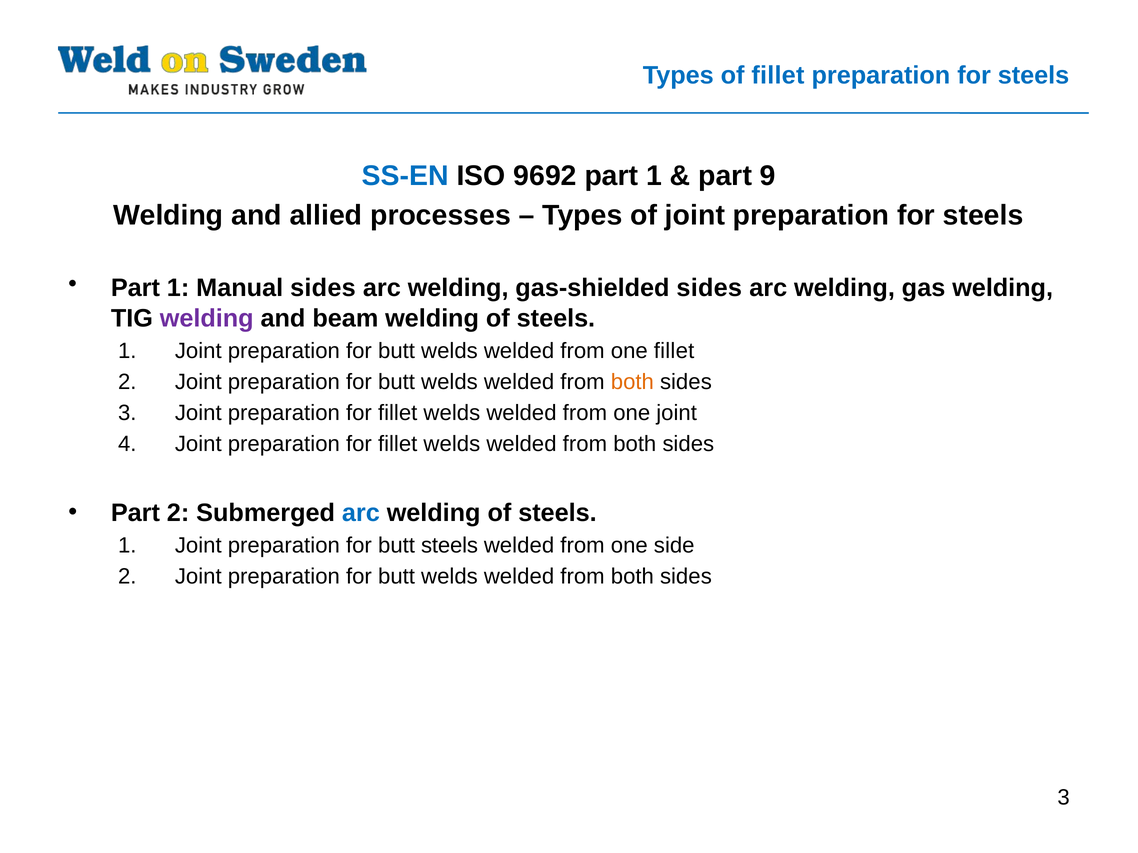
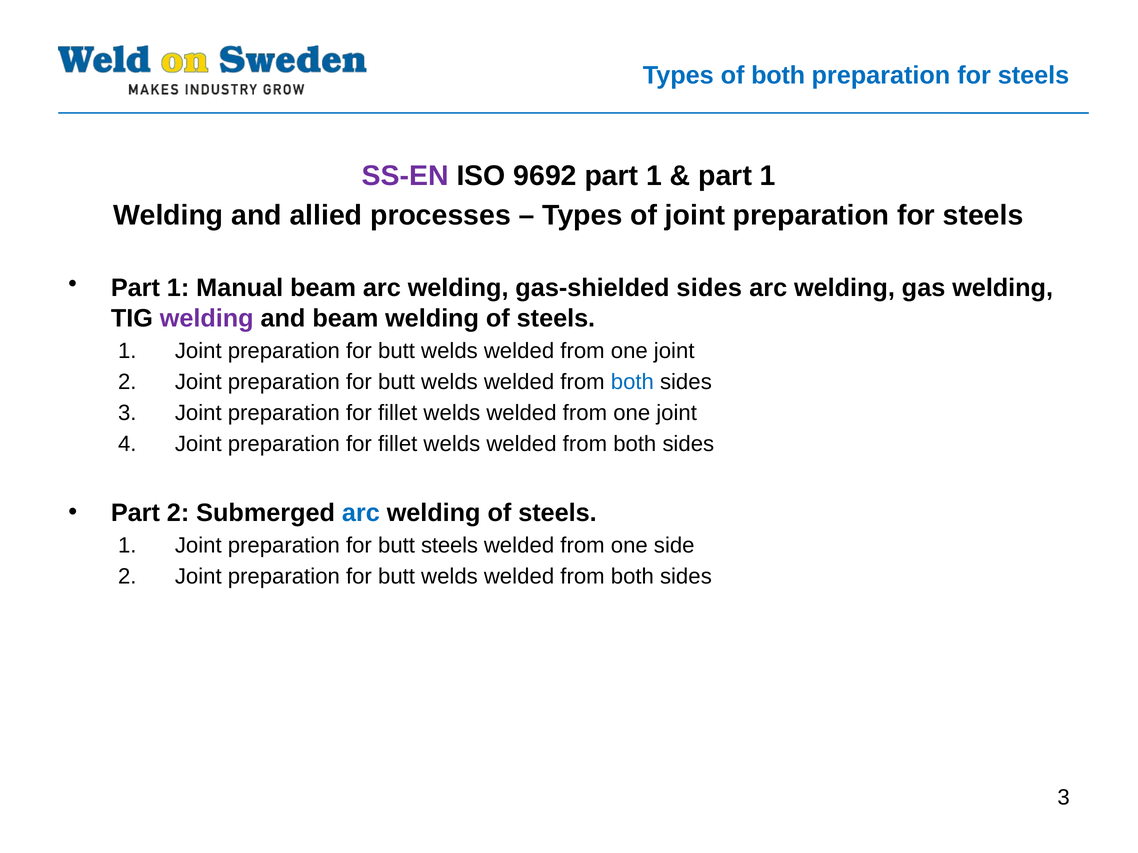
of fillet: fillet -> both (778, 75)
SS-EN colour: blue -> purple (405, 176)
9: 9 -> 1 (768, 176)
Manual sides: sides -> beam (323, 288)
fillet: fillet -> joint (674, 351)
both colour: orange -> blue (632, 382)
